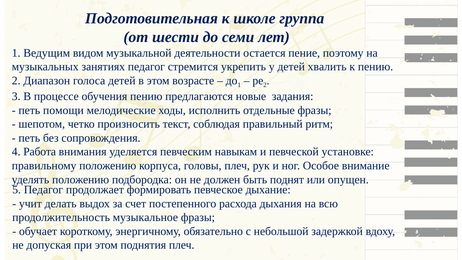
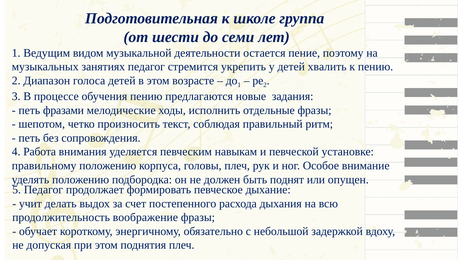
помощи: помощи -> фразами (63, 110)
музыкальное: музыкальное -> воображение (145, 217)
